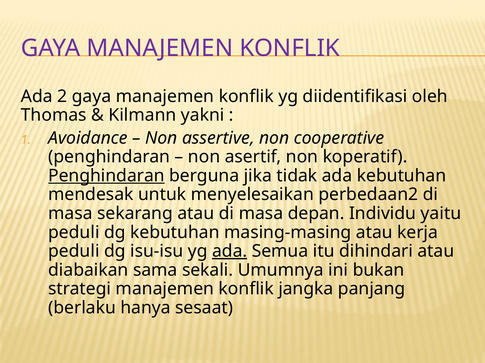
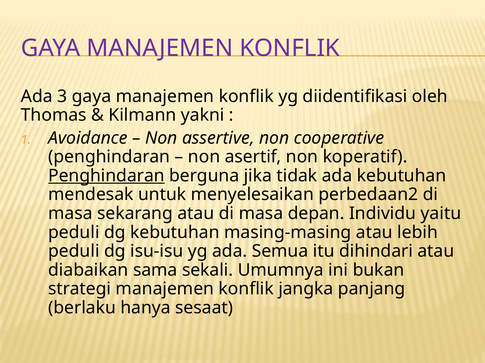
2: 2 -> 3 (62, 97)
kerja: kerja -> lebih (418, 233)
ada underline: present -> none (230, 252)
